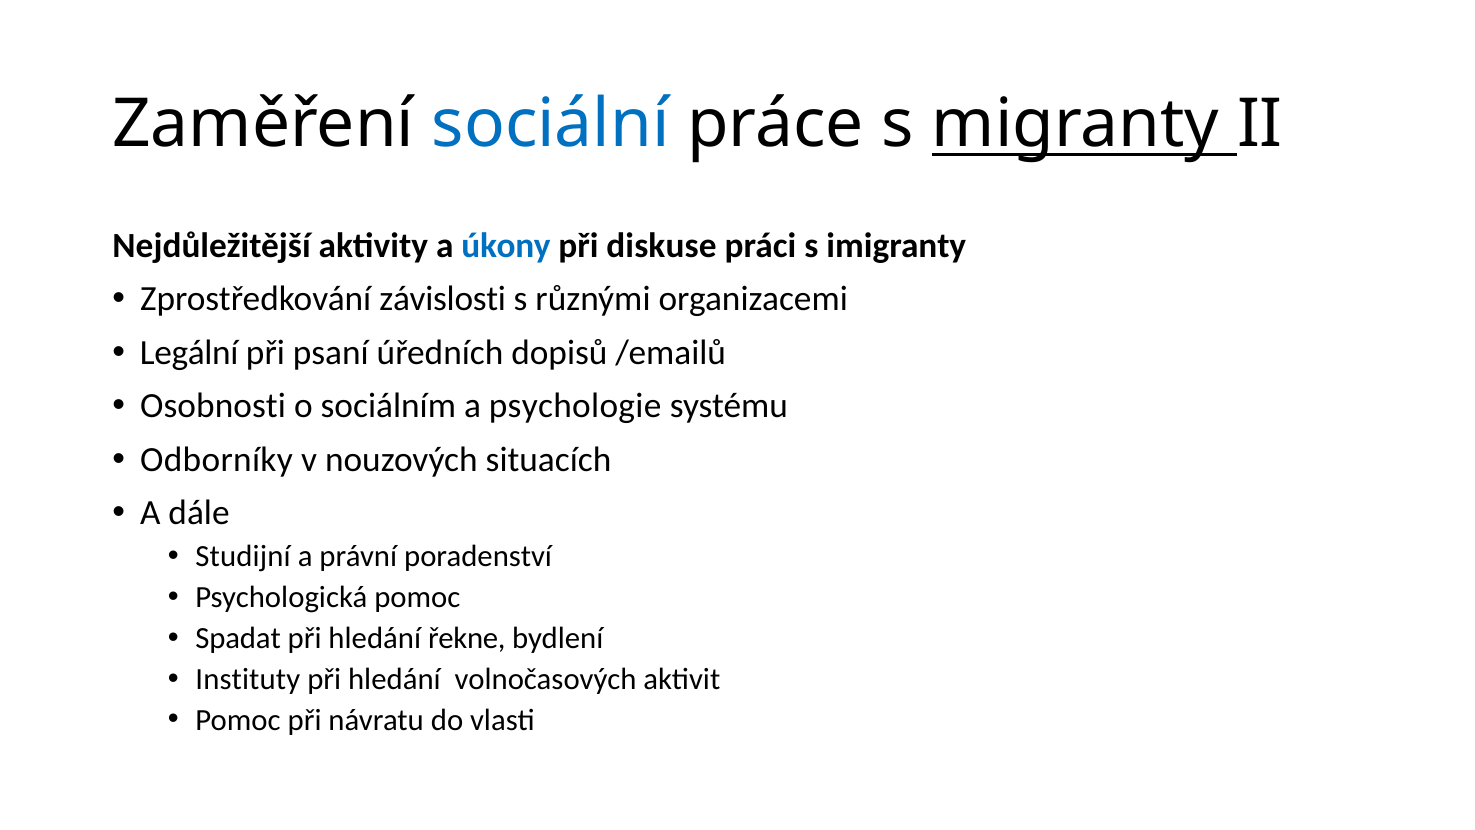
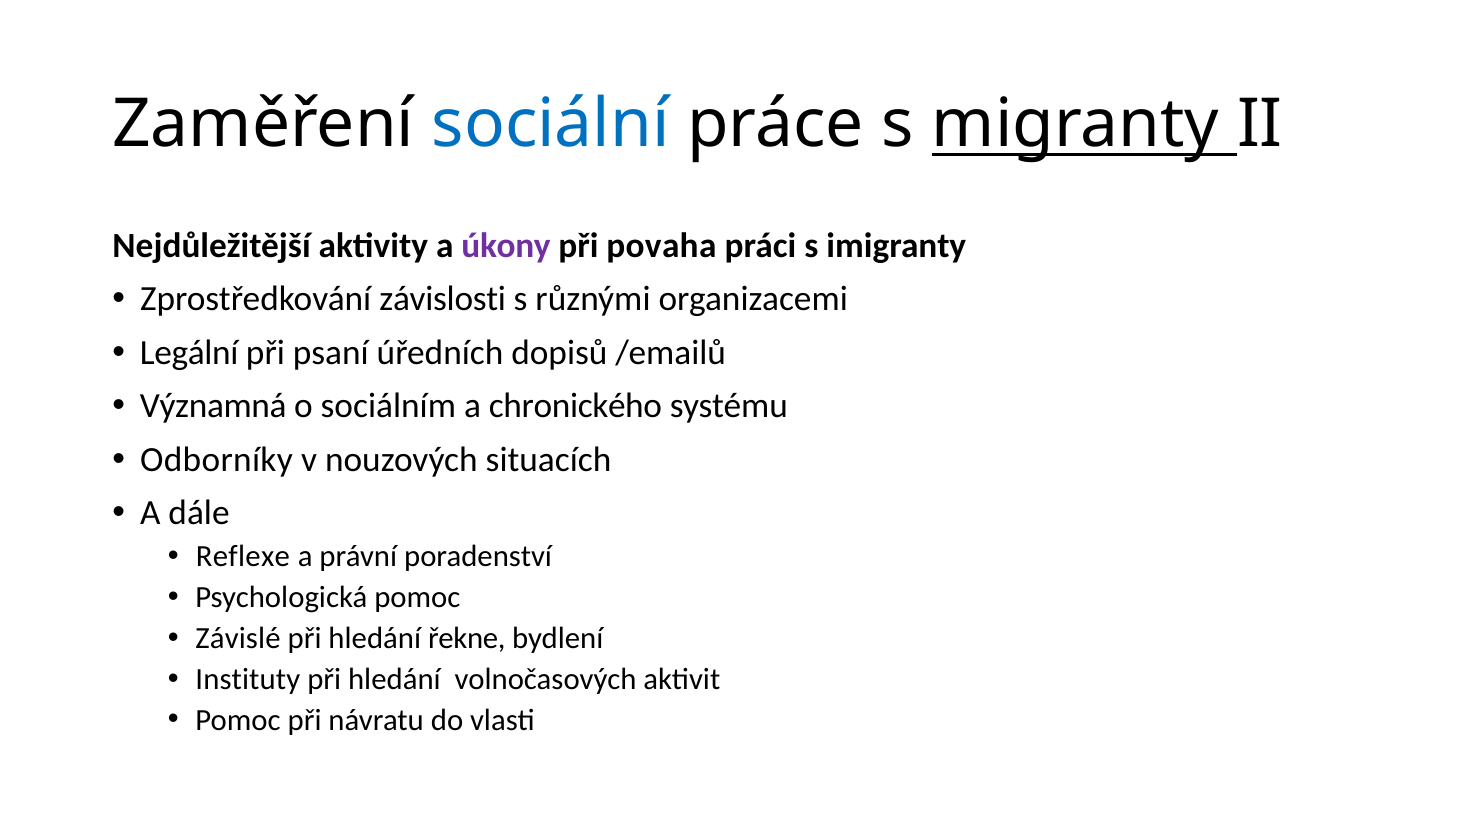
úkony colour: blue -> purple (506, 245)
diskuse: diskuse -> povaha (661, 245)
Osobnosti: Osobnosti -> Významná (213, 406)
psychologie: psychologie -> chronického (575, 406)
Studijní: Studijní -> Reflexe (243, 556)
Spadat: Spadat -> Závislé (238, 638)
